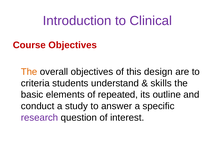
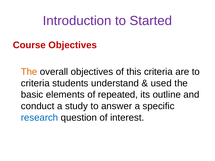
Clinical: Clinical -> Started (151, 21)
this design: design -> criteria (158, 72)
skills: skills -> used (161, 83)
research colour: purple -> blue (40, 118)
